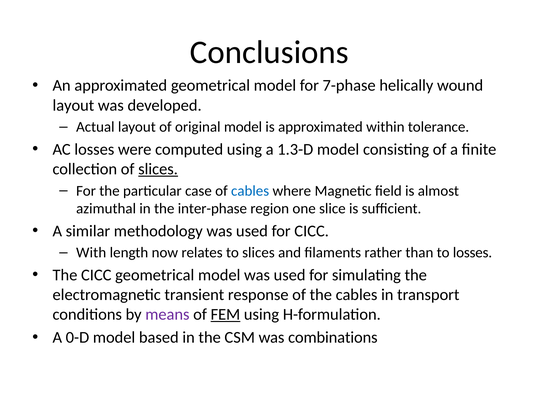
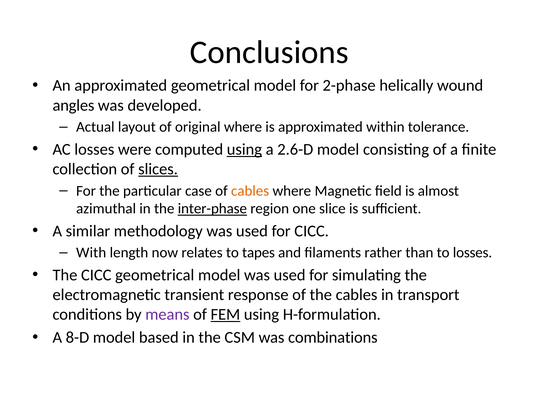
7-phase: 7-phase -> 2-phase (349, 86)
layout: layout -> angles (73, 105)
original model: model -> where (243, 127)
using underline: none -> present (244, 149)
1.3-D: 1.3-D -> 2.6-D (295, 149)
cables colour: blue -> orange (250, 191)
inter-phase underline: none -> present (212, 209)
to slices: slices -> tapes (259, 253)
0-D: 0-D -> 8-D (77, 338)
